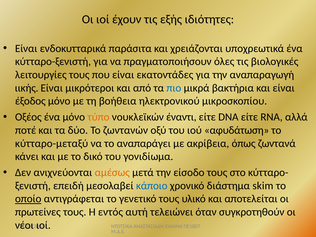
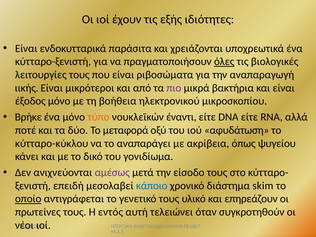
όλες underline: none -> present (224, 62)
εκατοντάδες: εκατοντάδες -> ριβοσώματα (165, 75)
πιο colour: blue -> purple (174, 88)
Οξέος: Οξέος -> Βρήκε (28, 117)
ζωντανών: ζωντανών -> μεταφορά (126, 130)
κύτταρο-μεταξύ: κύτταρο-μεταξύ -> κύτταρο-κύκλου (52, 143)
ζωντανά: ζωντανά -> ψυγείου (277, 143)
αμέσως colour: orange -> purple (112, 173)
αποτελείται: αποτελείται -> επηρεάζουν (251, 199)
